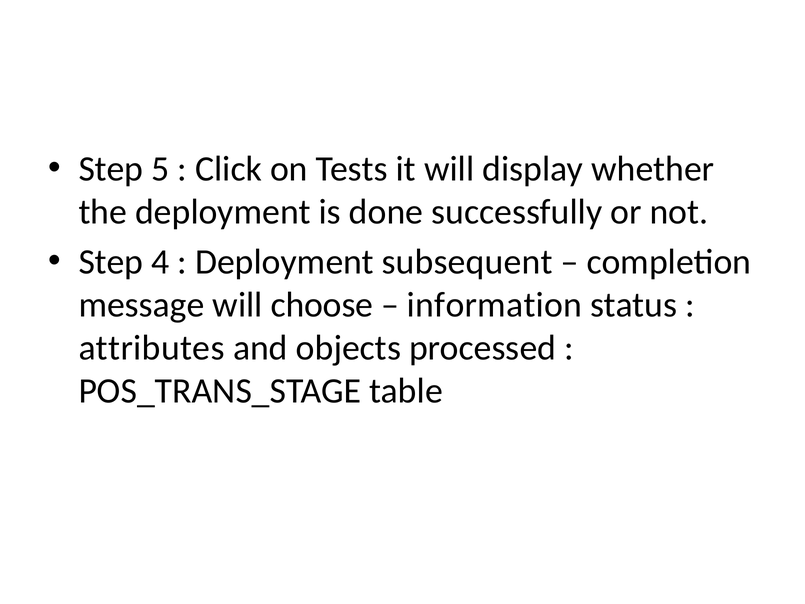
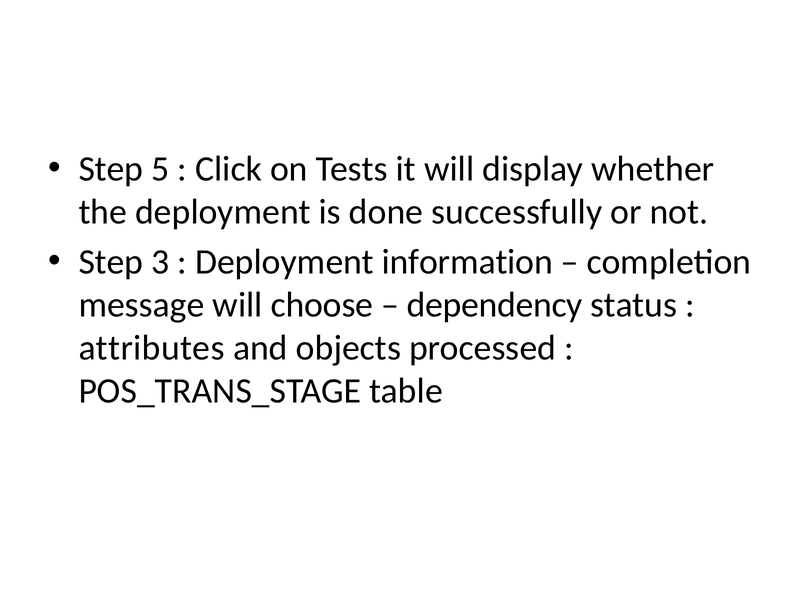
4: 4 -> 3 (160, 262)
subsequent: subsequent -> information (467, 262)
information: information -> dependency (495, 305)
